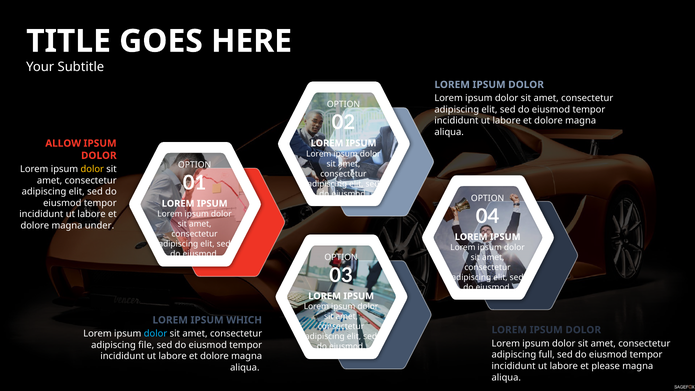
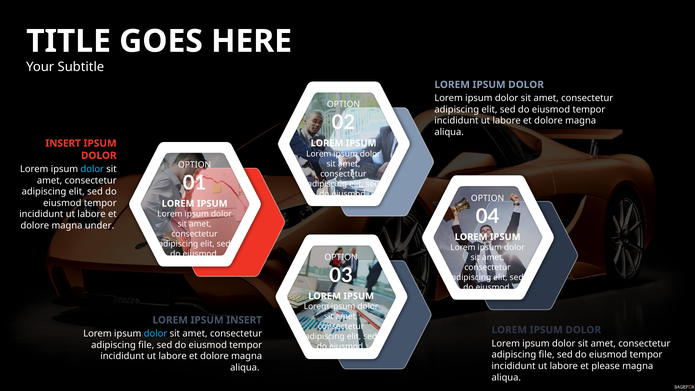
ALLOW: ALLOW -> INSERT (63, 143)
dolor colour: yellow -> light blue (92, 169)
IPSUM WHICH: WHICH -> INSERT (244, 320)
full: full -> file (547, 355)
